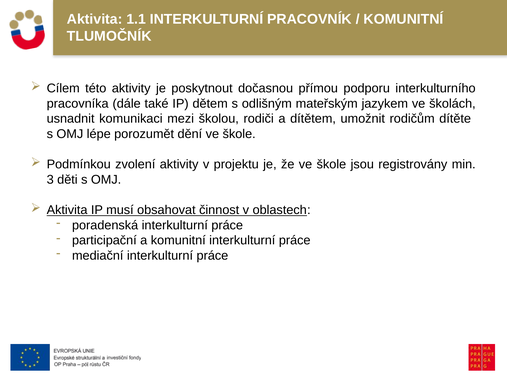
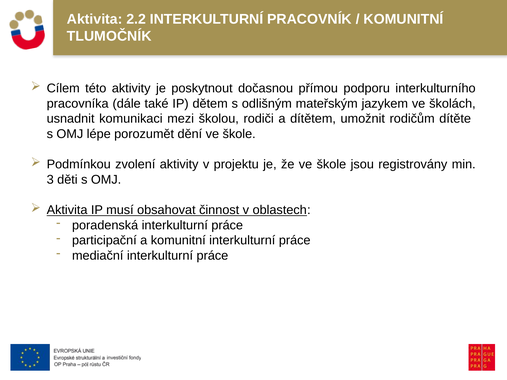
1.1: 1.1 -> 2.2 (136, 19)
